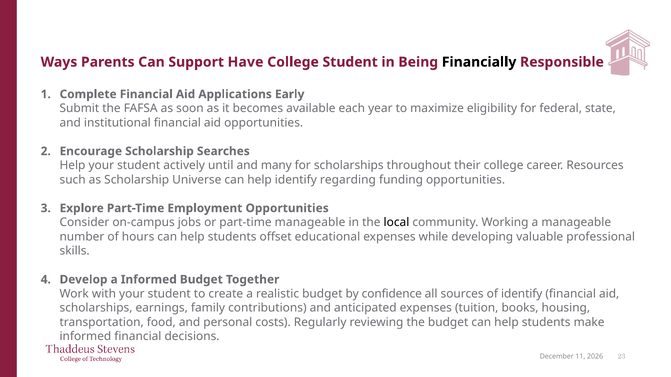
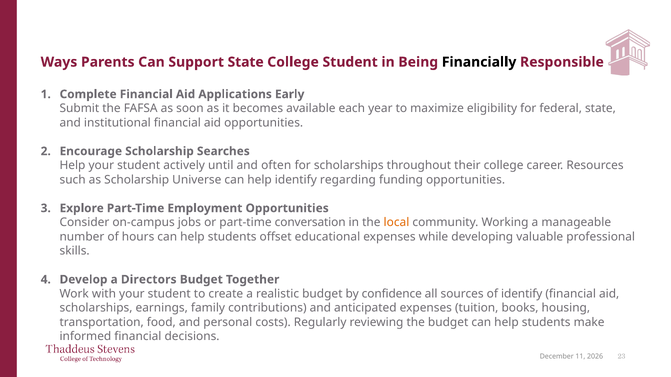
Support Have: Have -> State (246, 62)
many: many -> often (276, 166)
part-time manageable: manageable -> conversation (310, 223)
local colour: black -> orange (396, 223)
a Informed: Informed -> Directors (149, 280)
